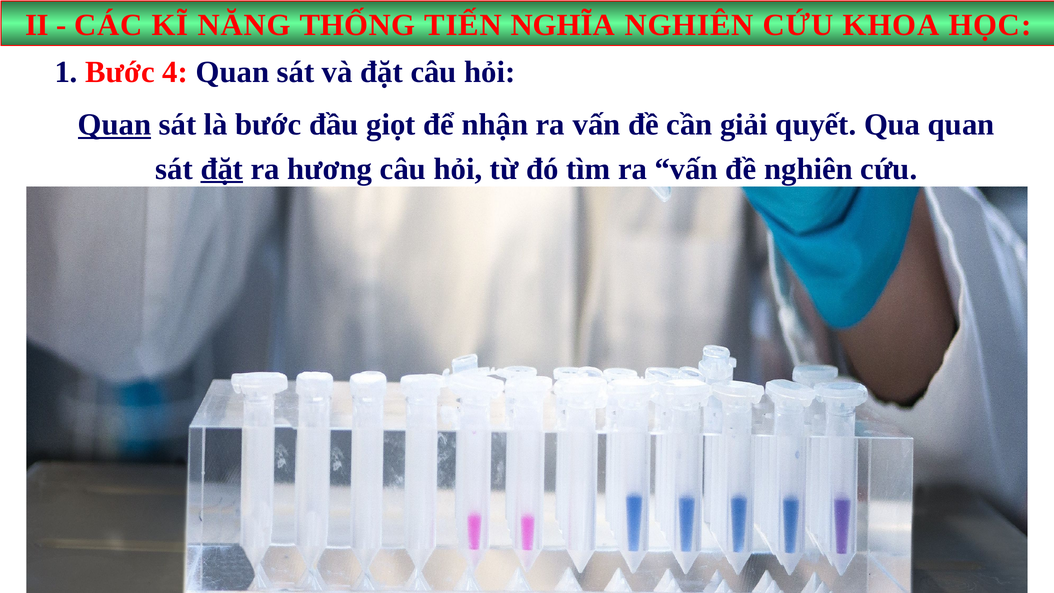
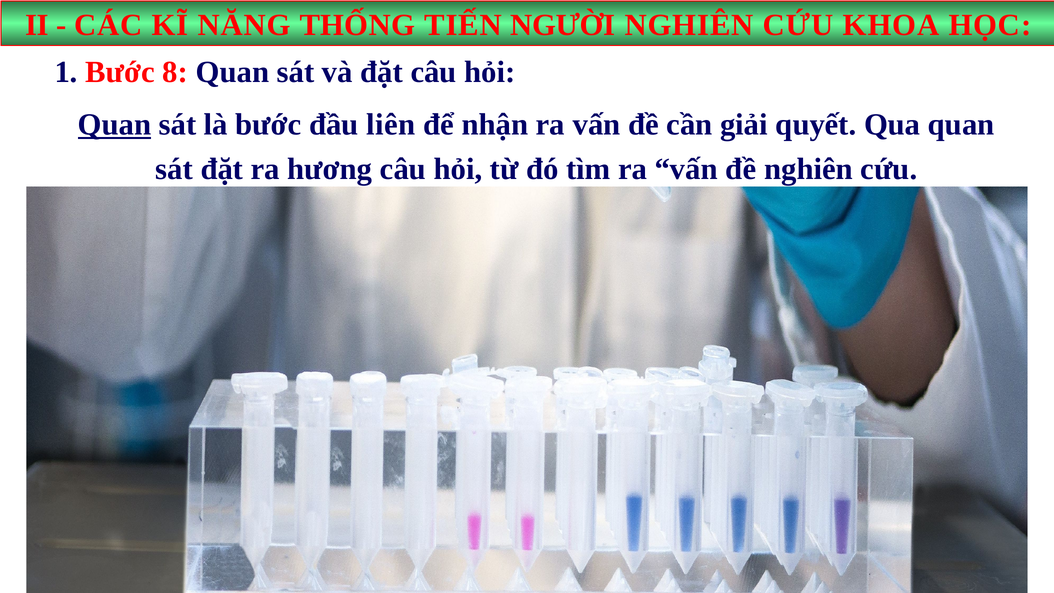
NGHĨA: NGHĨA -> NGƯỜI (563, 25)
4: 4 -> 8 (175, 72)
giọt: giọt -> liên (391, 125)
đặt underline: present -> none (222, 169)
